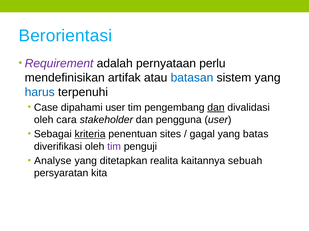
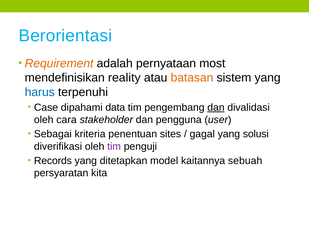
Requirement colour: purple -> orange (59, 64)
perlu: perlu -> most (212, 64)
artifak: artifak -> reality (124, 78)
batasan colour: blue -> orange (192, 78)
dipahami user: user -> data (115, 108)
kriteria underline: present -> none (90, 135)
batas: batas -> solusi (256, 135)
Analyse: Analyse -> Records (53, 161)
realita: realita -> model (164, 161)
